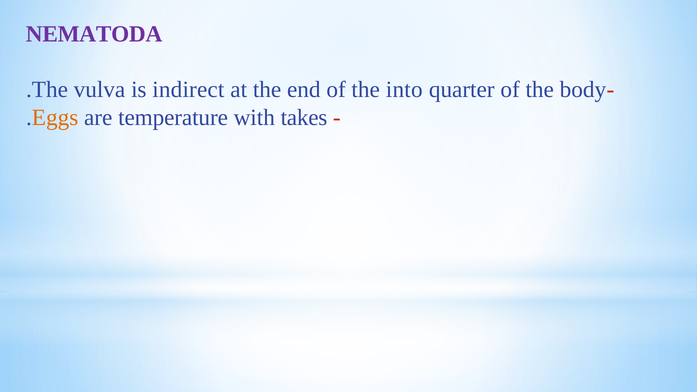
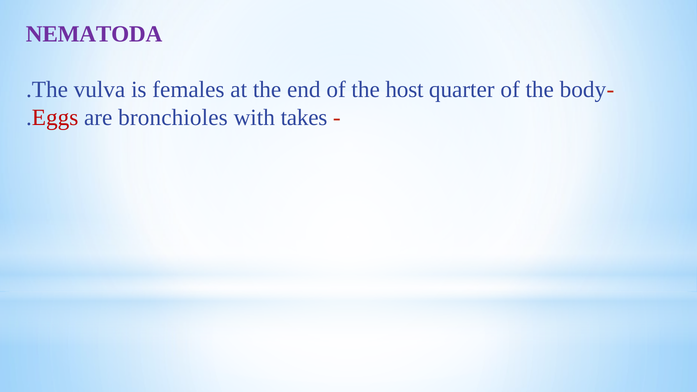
indirect: indirect -> females (188, 90)
into: into -> host (404, 90)
Eggs colour: orange -> red (55, 118)
temperature: temperature -> bronchioles (173, 118)
